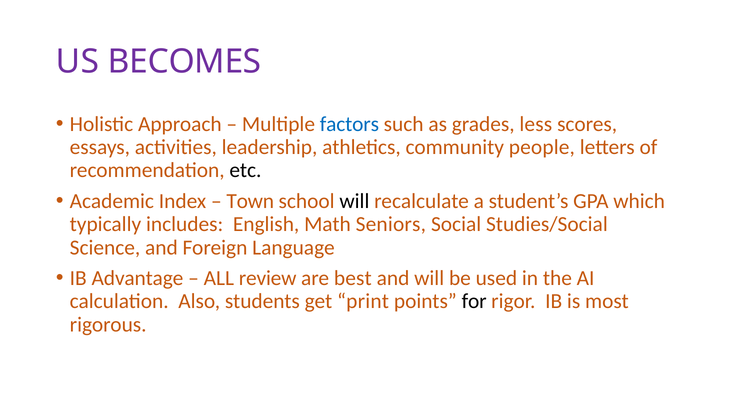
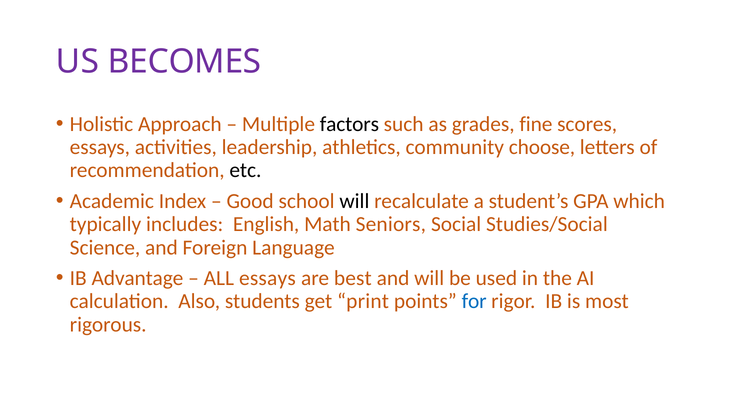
factors colour: blue -> black (349, 124)
less: less -> fine (536, 124)
people: people -> choose (542, 147)
Town: Town -> Good (250, 201)
ALL review: review -> essays (267, 278)
for colour: black -> blue (474, 301)
